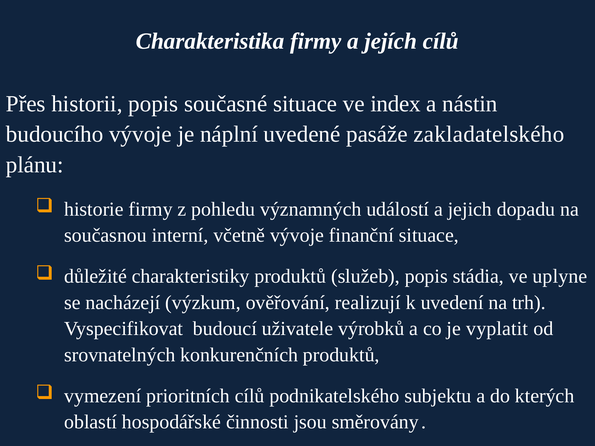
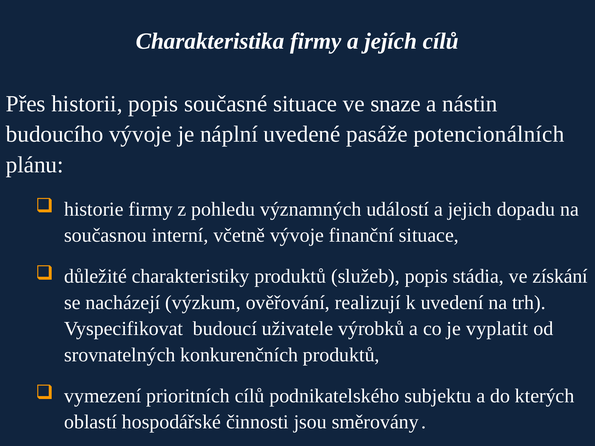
index: index -> snaze (396, 104)
zakladatelského: zakladatelského -> potencionálních (489, 134)
uplyne: uplyne -> získání (560, 277)
